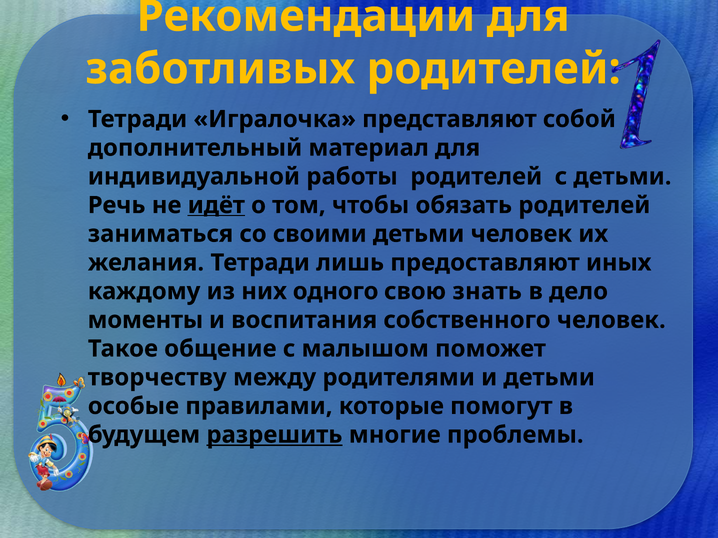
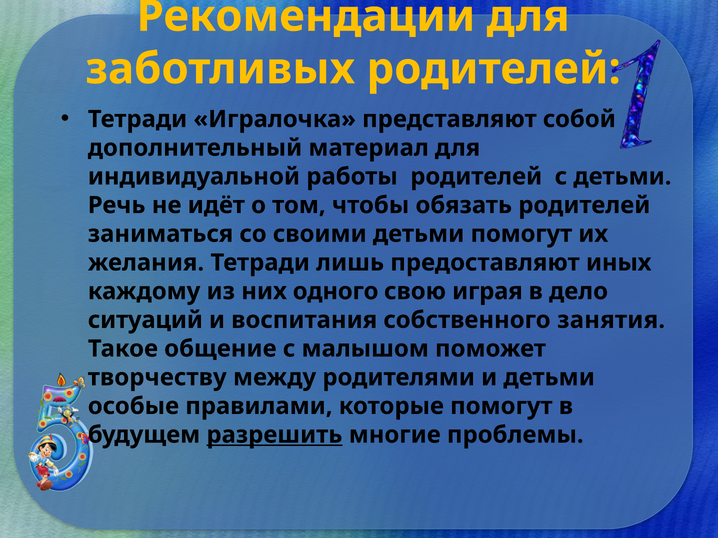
идёт underline: present -> none (216, 205)
детьми человек: человек -> помогут (521, 234)
знать: знать -> играя (487, 292)
моменты: моменты -> ситуаций (145, 320)
собственного человек: человек -> занятия (611, 320)
